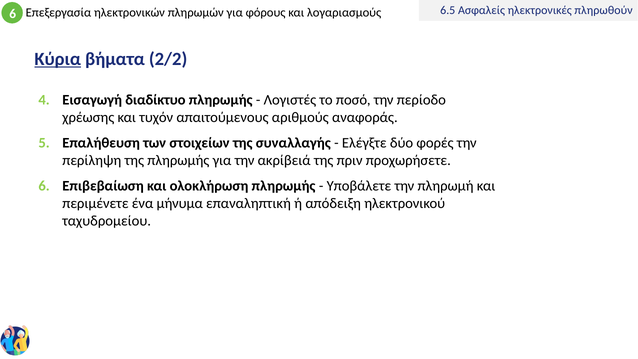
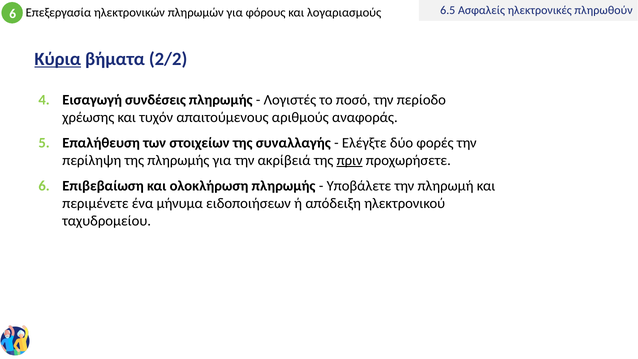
διαδίκτυο: διαδίκτυο -> συνδέσεις (155, 100)
πριν underline: none -> present (350, 160)
επαναληπτική: επαναληπτική -> ειδοποιήσεων (249, 203)
